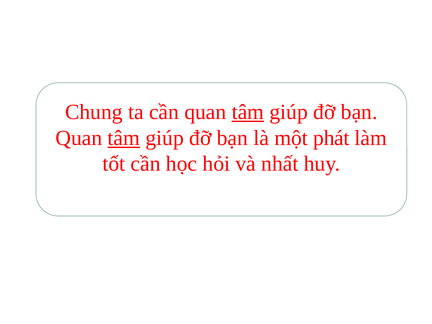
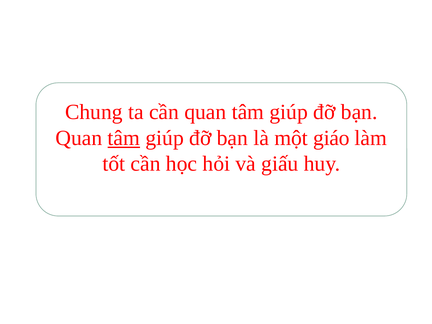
tâm underline: present -> none (248, 112)
phát: phát -> giáo (331, 138)
nhất: nhất -> giấu (280, 164)
